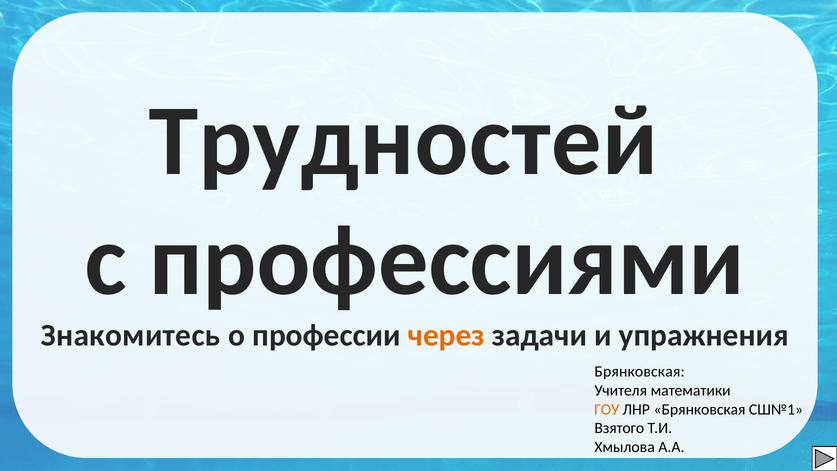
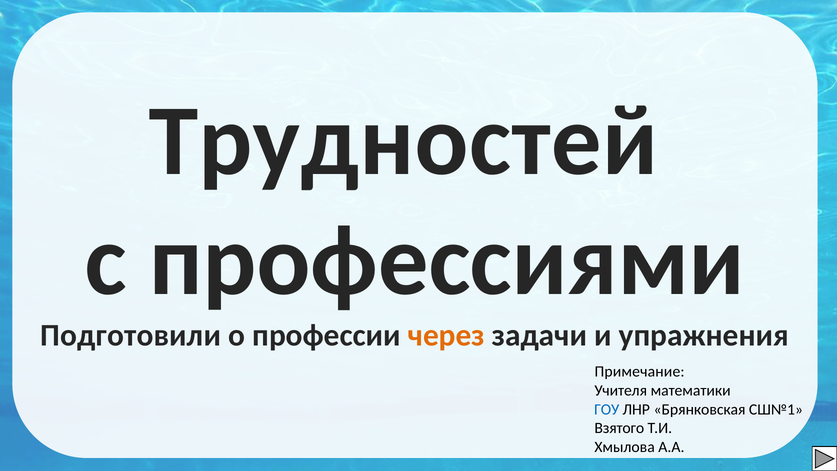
Знакомитесь: Знакомитесь -> Подготовили (131, 335)
Брянковская: Брянковская -> Примечание (640, 371)
ГОУ colour: orange -> blue (607, 409)
